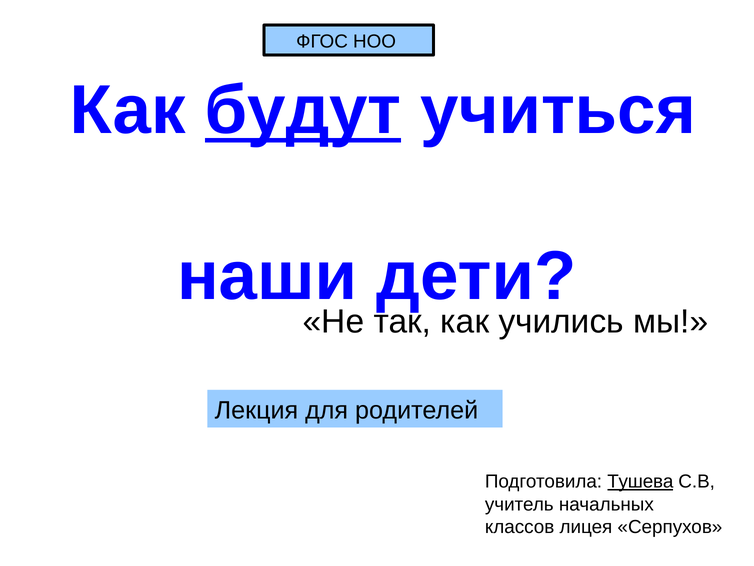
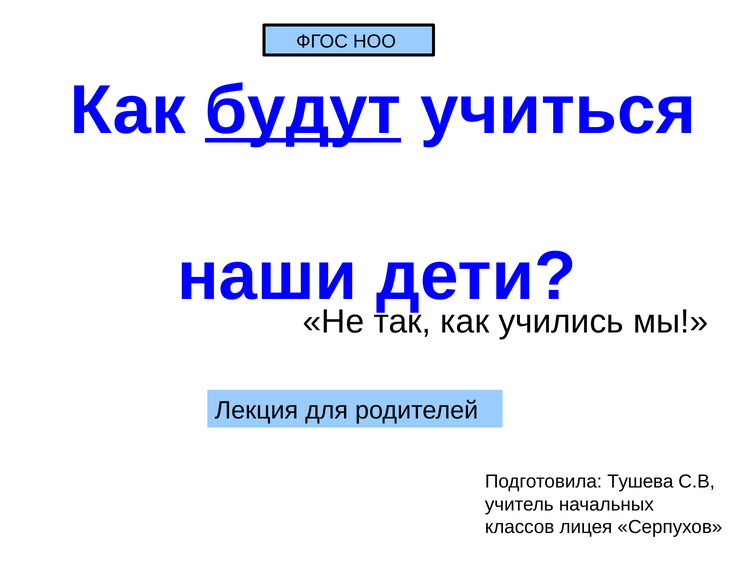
Тушева underline: present -> none (640, 481)
